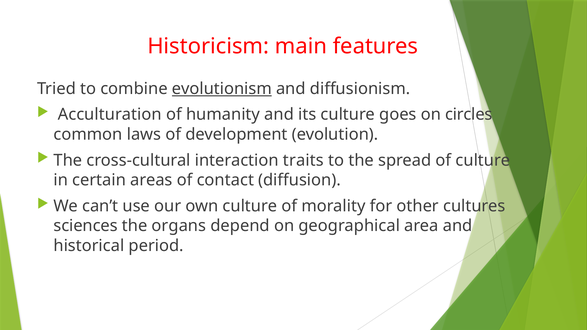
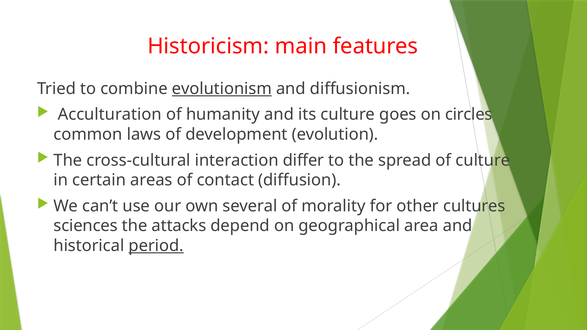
traits: traits -> differ (304, 160)
own culture: culture -> several (250, 206)
organs: organs -> attacks (179, 226)
period underline: none -> present (156, 246)
